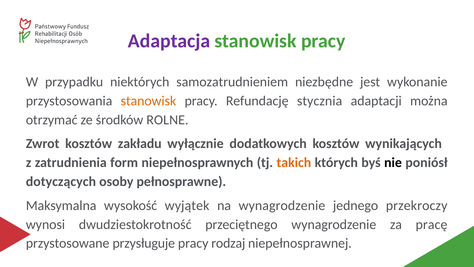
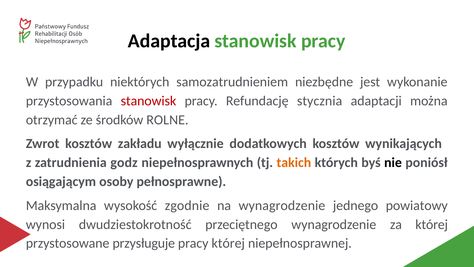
Adaptacja colour: purple -> black (169, 41)
stanowisk colour: orange -> red (148, 101)
form: form -> godz (124, 162)
dotyczących: dotyczących -> osiągającym (61, 181)
wyjątek: wyjątek -> zgodnie (187, 205)
przekroczy: przekroczy -> powiatowy (417, 205)
za pracę: pracę -> której (432, 224)
pracy rodzaj: rodzaj -> której (228, 243)
